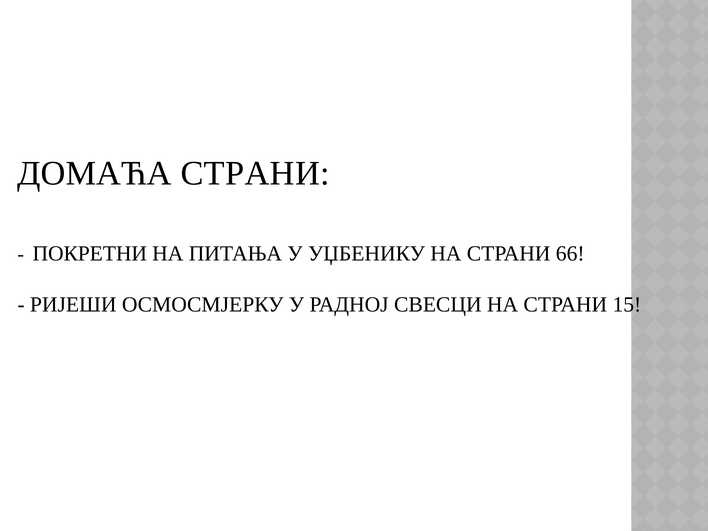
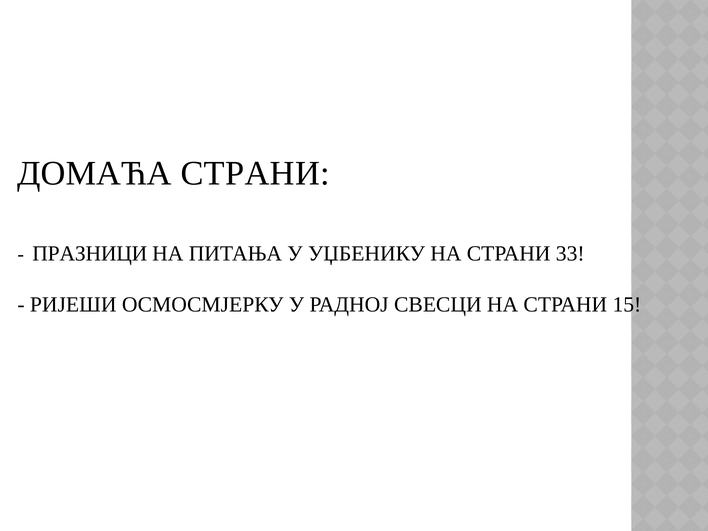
ПОКРЕТНИ: ПОКРЕТНИ -> ПРАЗНИЦИ (90, 254)
66: 66 -> 33 (570, 254)
